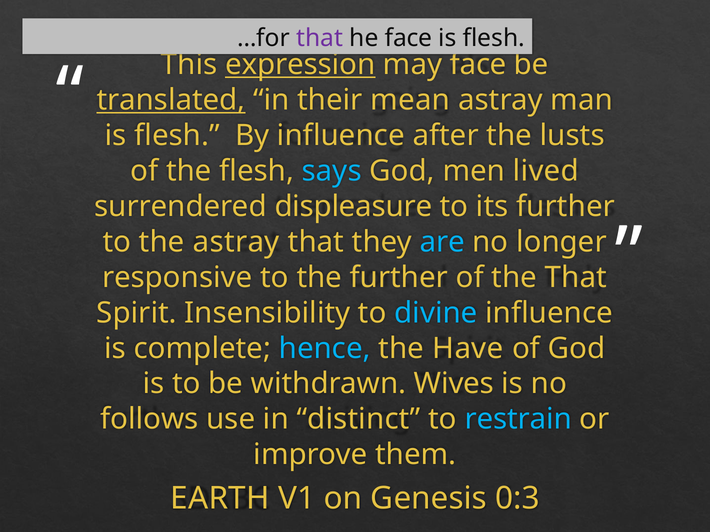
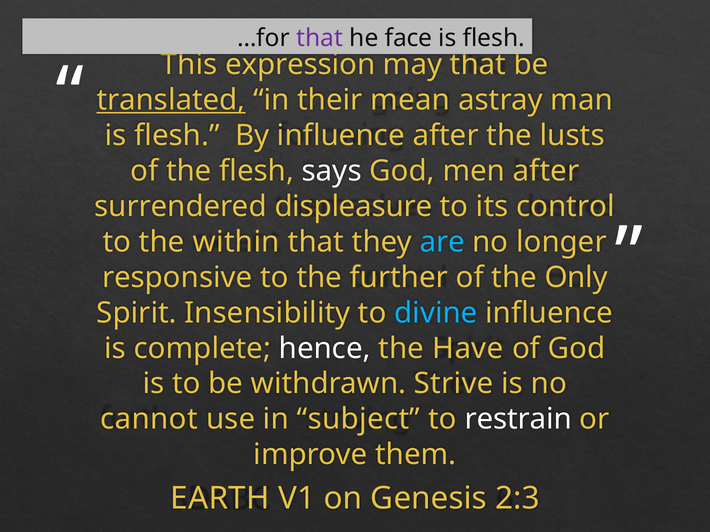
expression underline: present -> none (300, 65)
may face: face -> that (478, 65)
says colour: light blue -> white (332, 171)
men lived: lived -> after (546, 171)
its further: further -> control (566, 207)
the astray: astray -> within (236, 242)
the That: That -> Only (576, 278)
hence colour: light blue -> white (325, 349)
Wives: Wives -> Strive (454, 384)
follows: follows -> cannot (149, 420)
distinct: distinct -> subject (358, 420)
restrain colour: light blue -> white (518, 420)
0:3: 0:3 -> 2:3 (517, 499)
